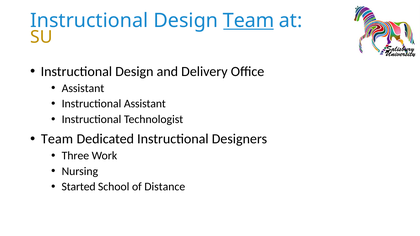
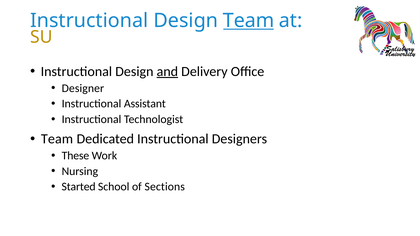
and underline: none -> present (167, 72)
Assistant: Assistant -> Designer (83, 88)
Three: Three -> These (75, 156)
Distance: Distance -> Sections (165, 187)
